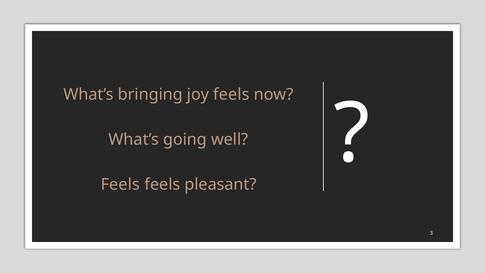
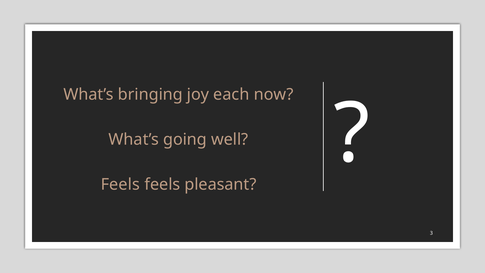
joy feels: feels -> each (231, 94)
